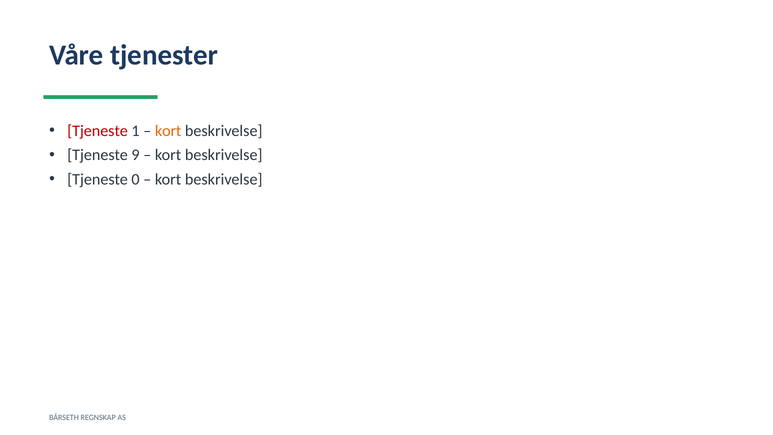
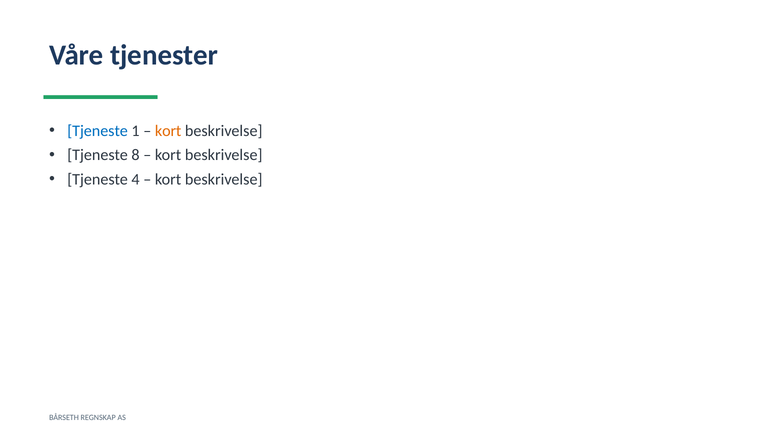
Tjeneste colour: red -> blue (98, 131)
9: 9 -> 8 (136, 155)
0: 0 -> 4 (136, 179)
